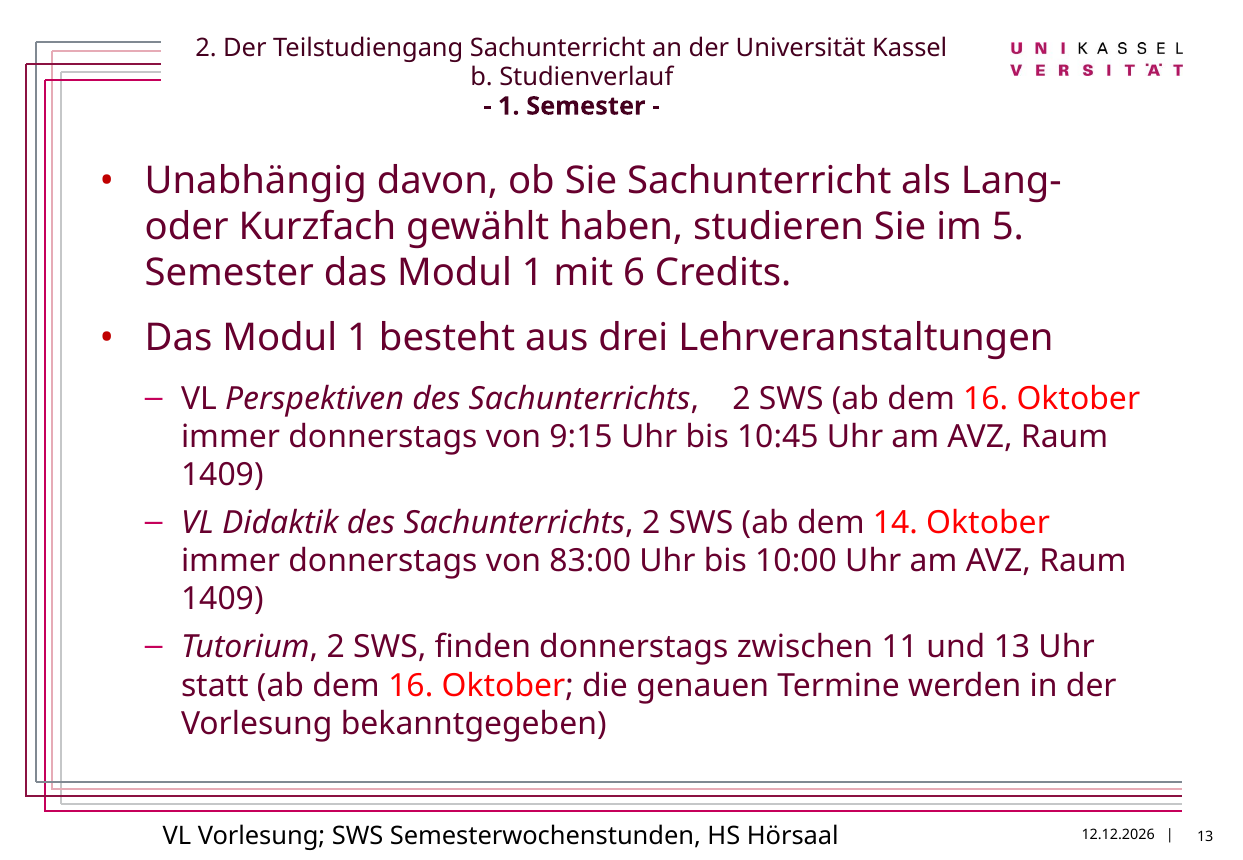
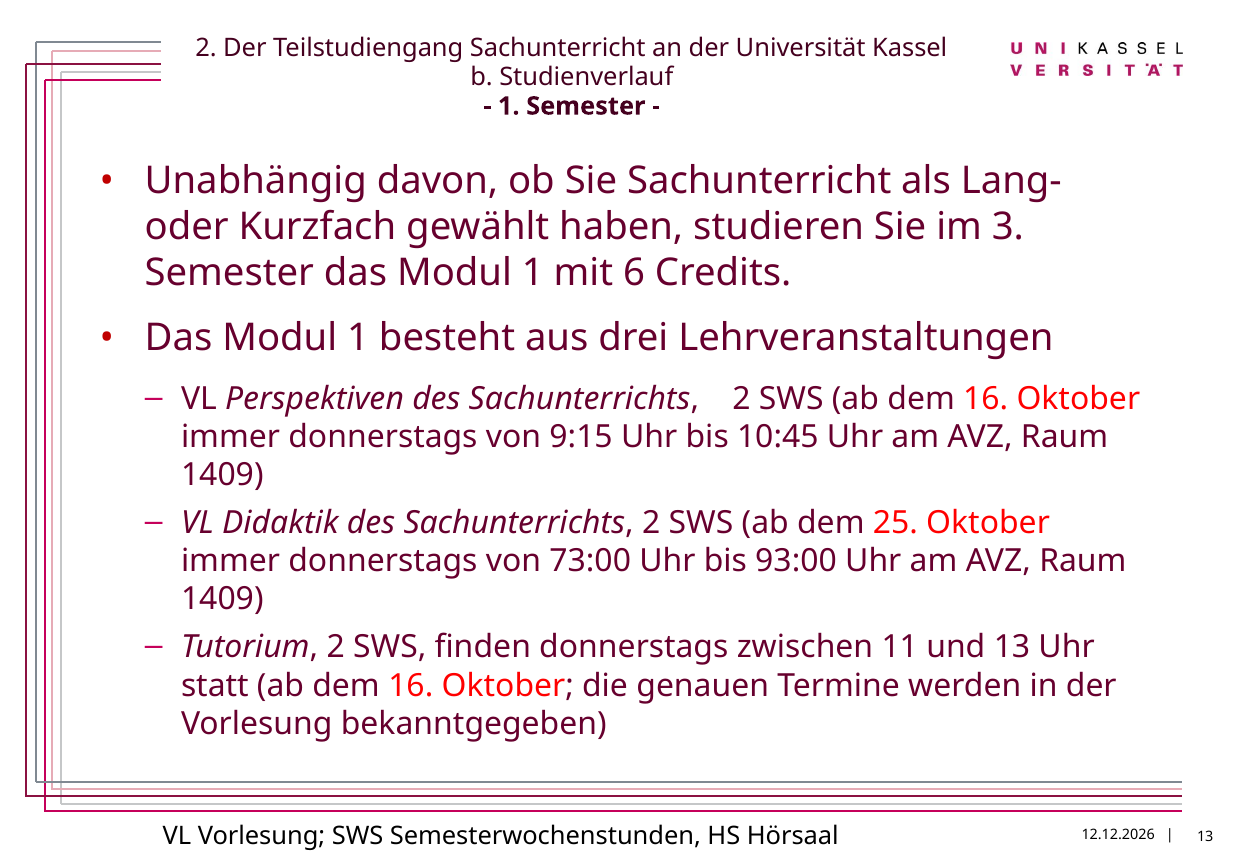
5: 5 -> 3 (1008, 227)
14: 14 -> 25 (895, 523)
83:00: 83:00 -> 73:00 (590, 562)
10:00: 10:00 -> 93:00 (796, 562)
